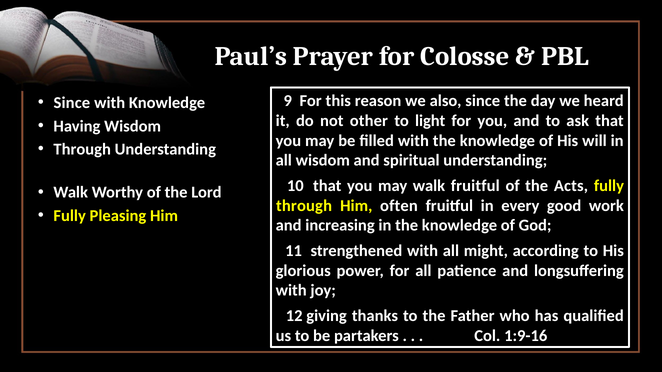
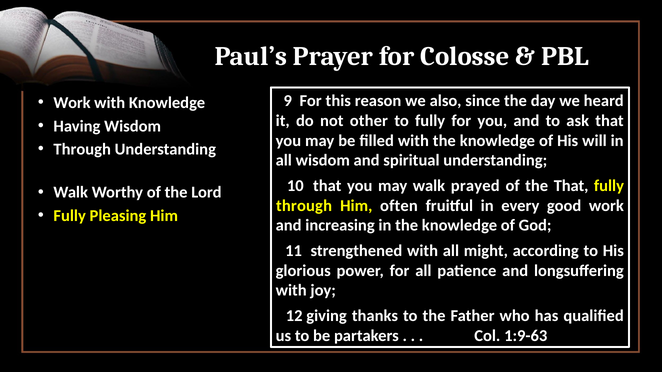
Since: Since -> Work (72, 103)
to light: light -> fully (430, 121)
walk fruitful: fruitful -> prayed (475, 186)
the Acts: Acts -> That (571, 186)
1:9-16: 1:9-16 -> 1:9-63 (526, 336)
